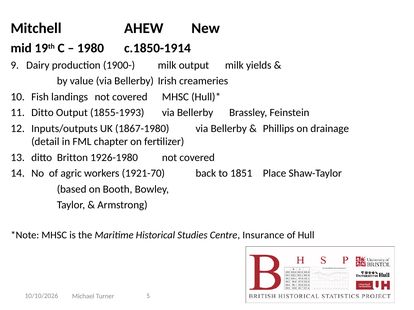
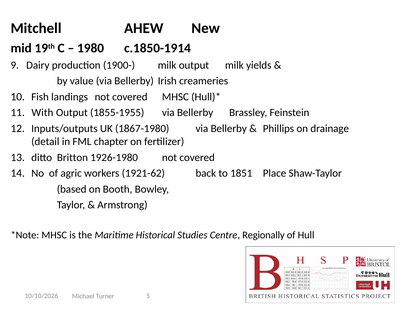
Ditto: Ditto -> With (42, 113)
1855-1993: 1855-1993 -> 1855-1955 (117, 113)
1921-70: 1921-70 -> 1921-62 (143, 174)
Insurance: Insurance -> Regionally (263, 235)
